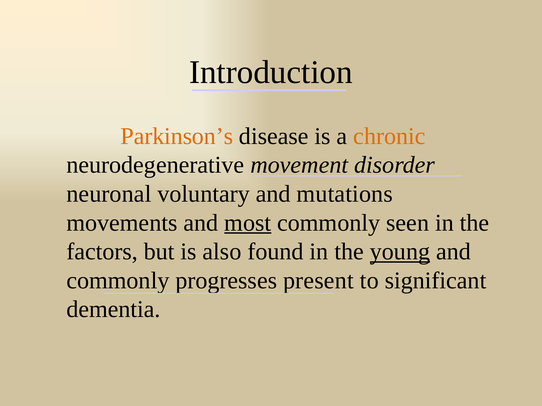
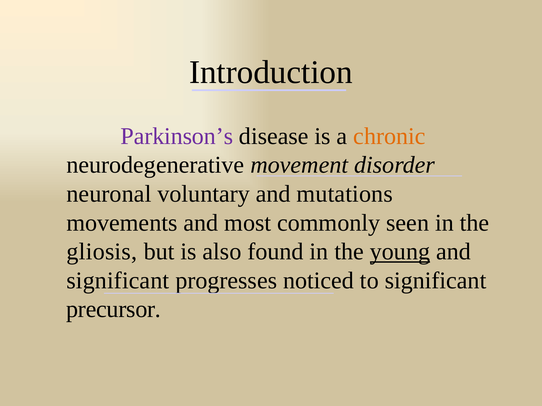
Parkinson’s colour: orange -> purple (177, 136)
most underline: present -> none (248, 223)
factors: factors -> gliosis (102, 252)
commonly: commonly -> significant (118, 281)
present: present -> noticed (319, 281)
dementia: dementia -> precursor (114, 310)
